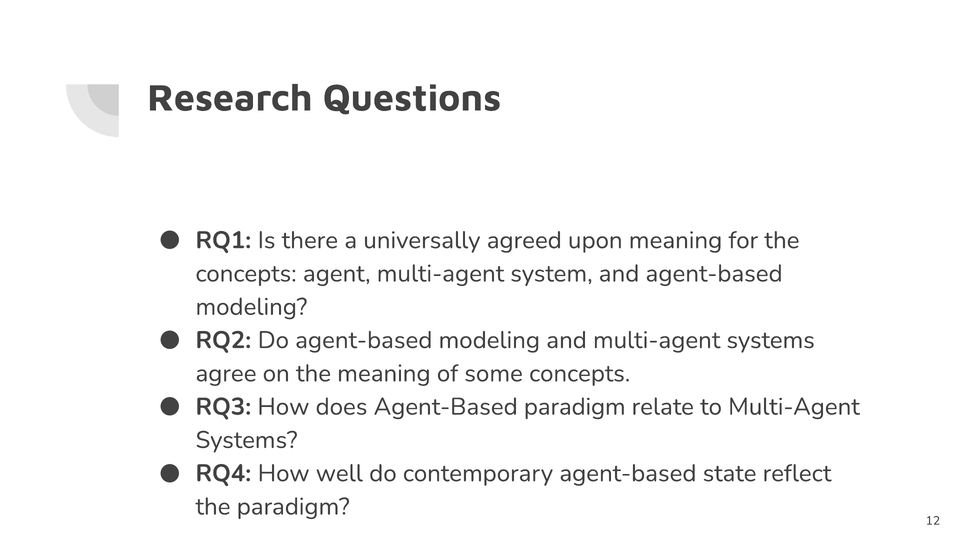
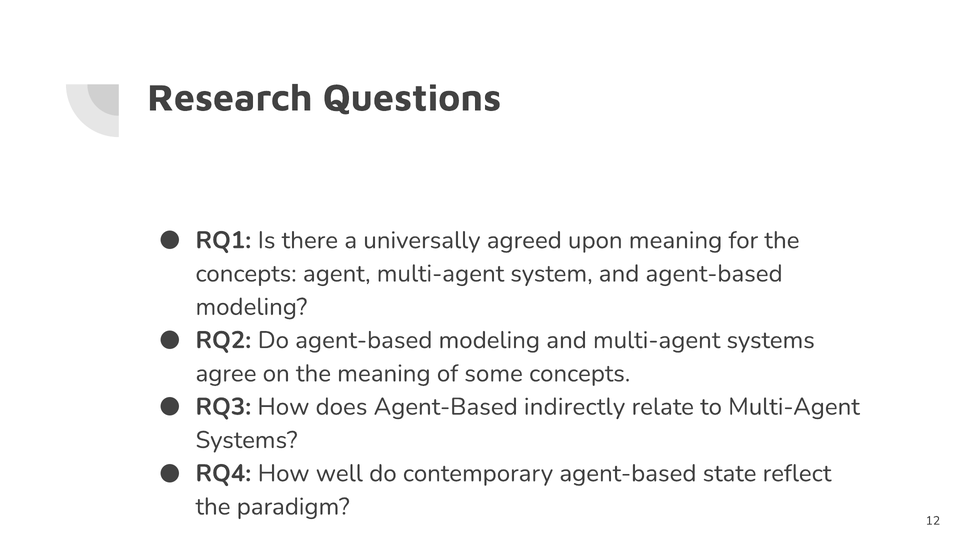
Agent-Based paradigm: paradigm -> indirectly (575, 407)
